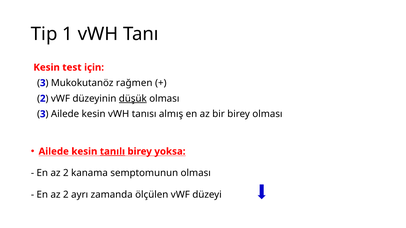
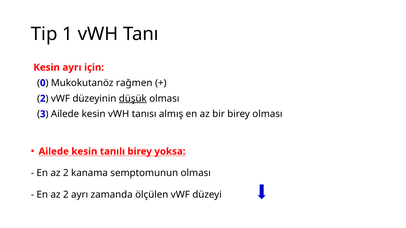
Kesin test: test -> ayrı (72, 68)
3: 3 -> 0 (43, 83)
tanılı underline: present -> none (112, 152)
